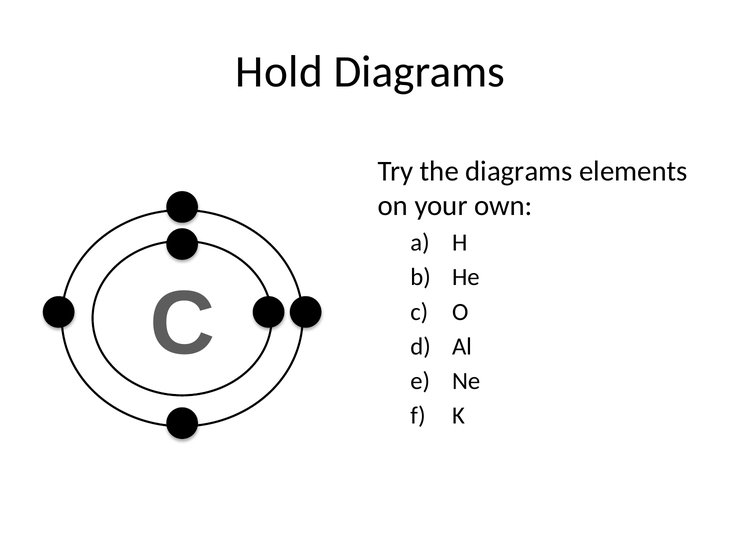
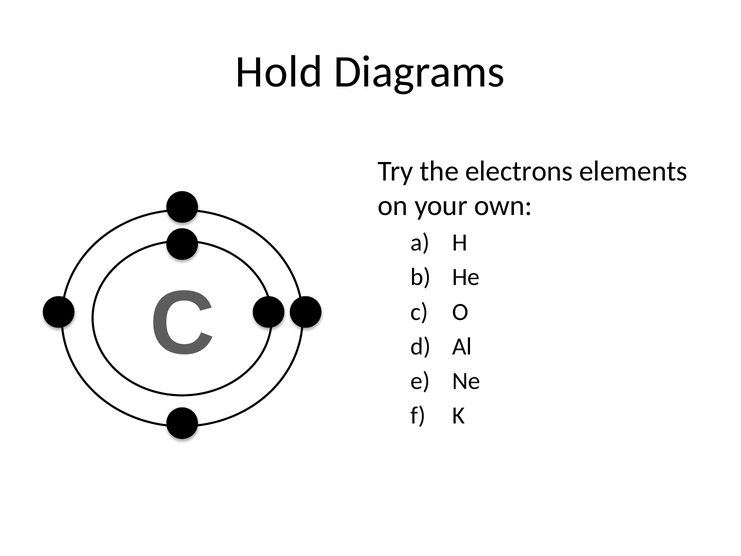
the diagrams: diagrams -> electrons (519, 171)
